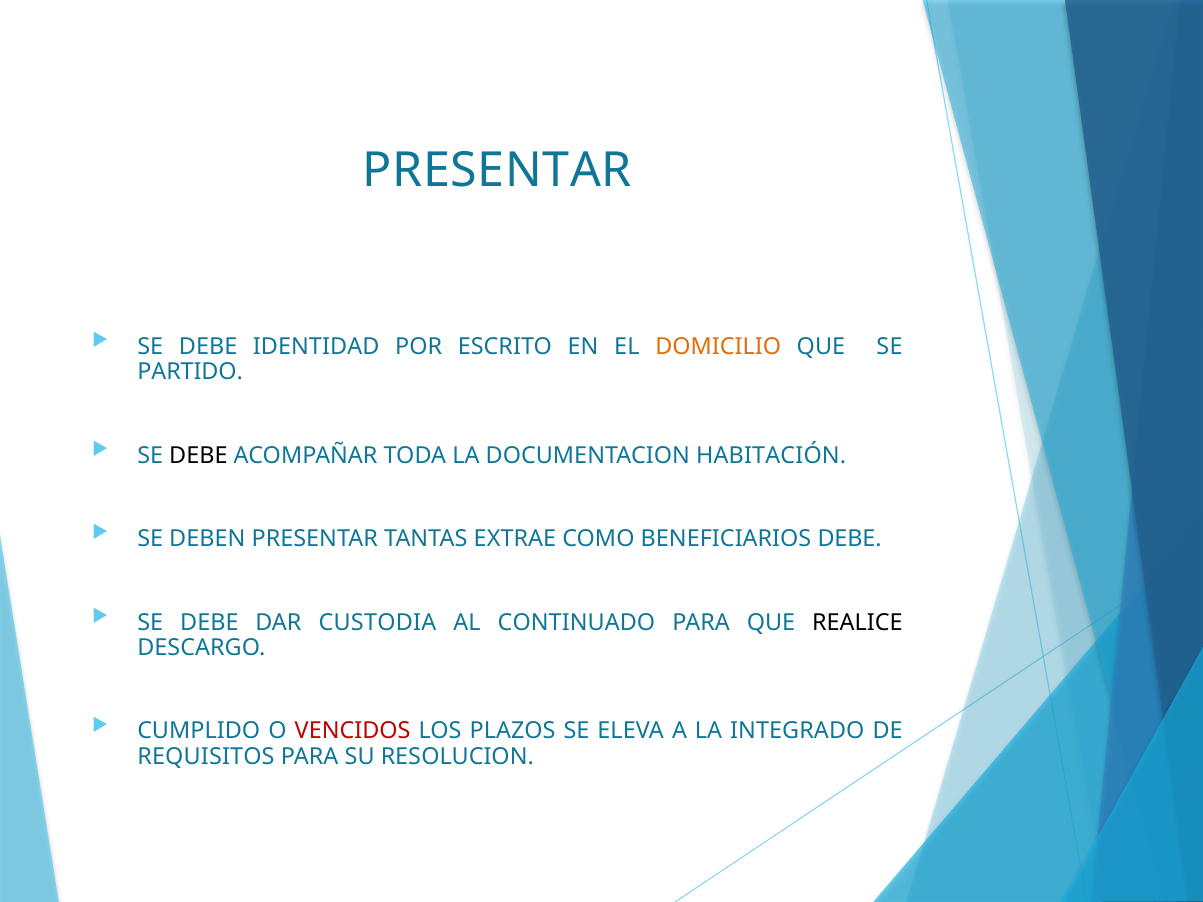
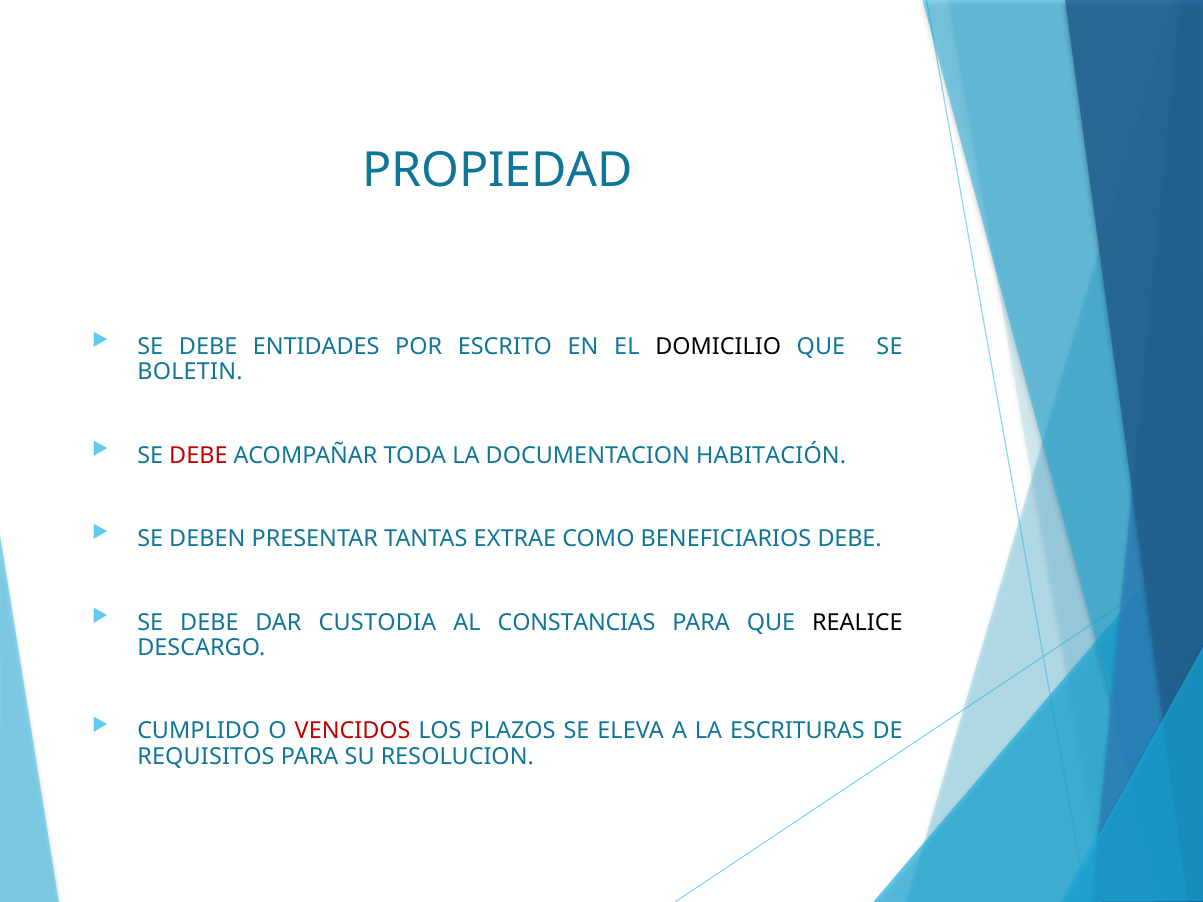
PRESENTAR: PRESENTAR -> PROPIEDAD (498, 171)
IDENTIDAD: IDENTIDAD -> ENTIDADES (316, 347)
DOMICILIO colour: orange -> black (718, 347)
PARTIDO: PARTIDO -> BOLETIN (190, 372)
DEBE colour: black -> red (198, 456)
CONTINUADO: CONTINUADO -> CONSTANCIAS (577, 623)
INTEGRADO: INTEGRADO -> ESCRITURAS (797, 731)
